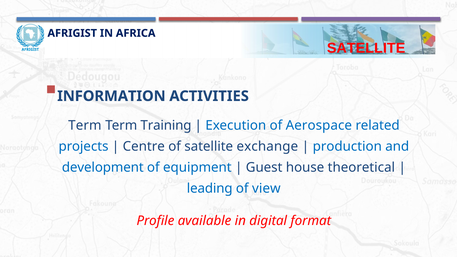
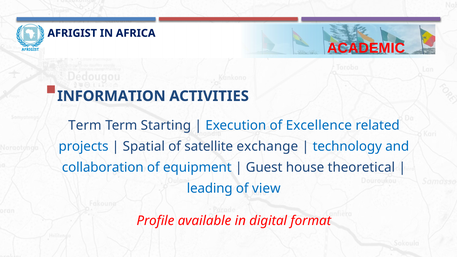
SATELLITE: SATELLITE -> ACADEMIC (366, 48)
Training: Training -> Starting (166, 125)
Aerospace: Aerospace -> Excellence (319, 125)
Centre: Centre -> Spatial (144, 146)
production: production -> technology (347, 146)
development: development -> collaboration (103, 167)
